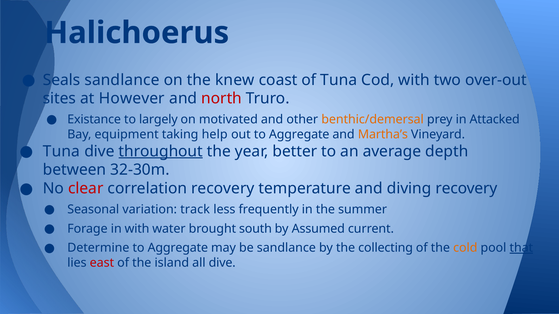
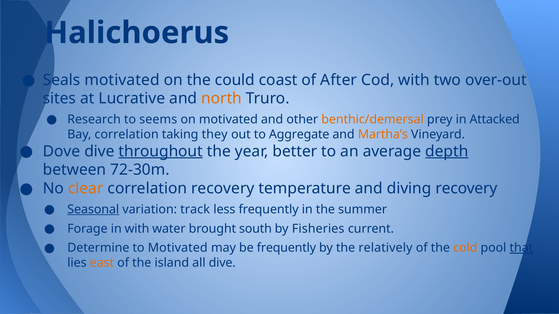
Seals sandlance: sandlance -> motivated (122, 80)
knew: knew -> could (235, 80)
of Tuna: Tuna -> After (339, 80)
However: However -> Lucrative (132, 99)
north colour: red -> orange (222, 99)
Existance: Existance -> Research (94, 120)
largely: largely -> seems (158, 120)
Bay equipment: equipment -> correlation (127, 134)
help: help -> they (215, 134)
Tuna: Tuna -> Dove (62, 151)
depth underline: none -> present (447, 151)
32-30m: 32-30m -> 72-30m (140, 170)
clear colour: red -> orange (86, 189)
Seasonal underline: none -> present (93, 210)
Assumed: Assumed -> Fisheries (318, 229)
Aggregate: Aggregate -> Motivated (178, 248)
be sandlance: sandlance -> frequently (286, 248)
collecting: collecting -> relatively (385, 248)
east colour: red -> orange (102, 263)
